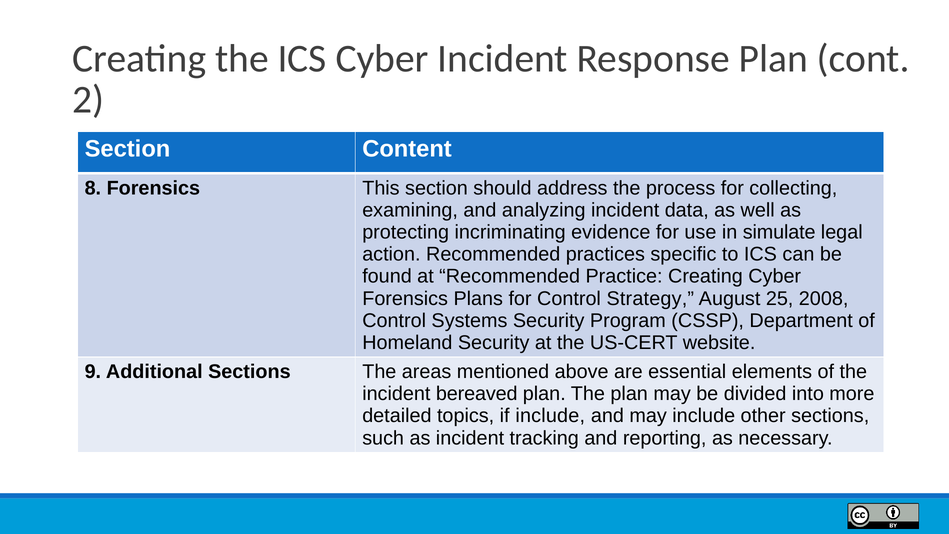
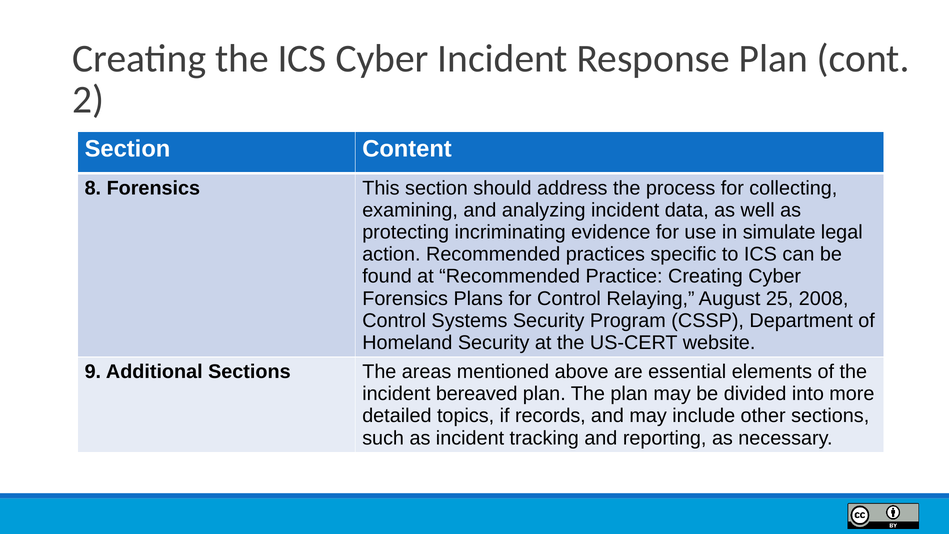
Strategy: Strategy -> Relaying (650, 298)
if include: include -> records (550, 416)
